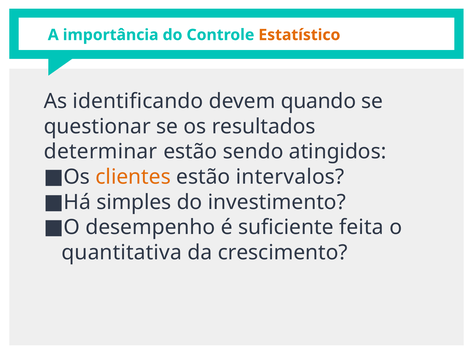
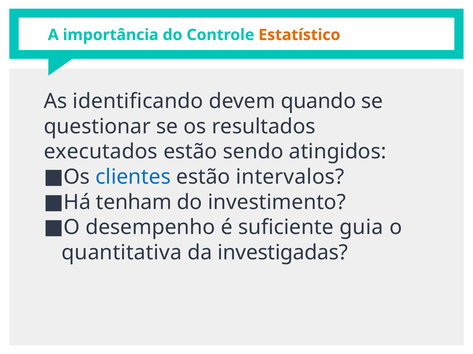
determinar: determinar -> executados (101, 152)
clientes colour: orange -> blue (133, 177)
simples: simples -> tenham (134, 203)
feita: feita -> guia (361, 228)
crescimento: crescimento -> investigadas (283, 253)
